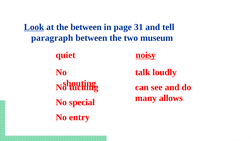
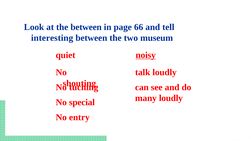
Look underline: present -> none (34, 27)
31: 31 -> 66 (139, 27)
paragraph: paragraph -> interesting (52, 38)
many allows: allows -> loudly (171, 98)
